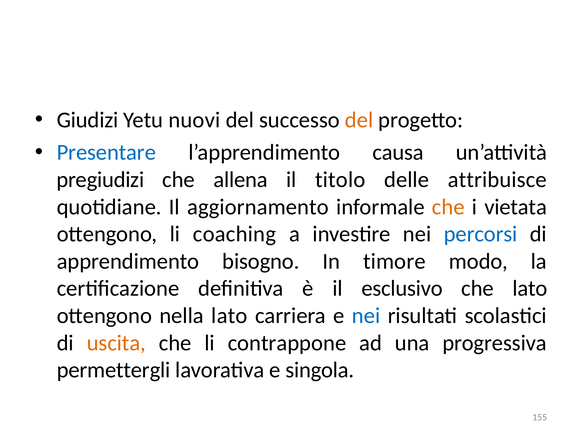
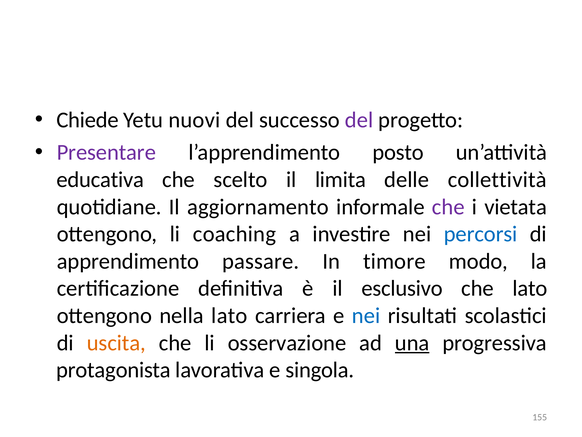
Giudizi: Giudizi -> Chiede (88, 120)
del colour: orange -> purple (359, 120)
Presentare colour: blue -> purple (106, 152)
causa: causa -> posto (398, 152)
pregiudizi: pregiudizi -> educativa (100, 179)
allena: allena -> scelto (241, 179)
titolo: titolo -> limita (340, 179)
attribuisce: attribuisce -> collettività (497, 179)
che colour: orange -> purple (448, 207)
bisogno: bisogno -> passare (261, 261)
contrappone: contrappone -> osservazione (287, 343)
una underline: none -> present (412, 343)
permettergli: permettergli -> protagonista (114, 370)
